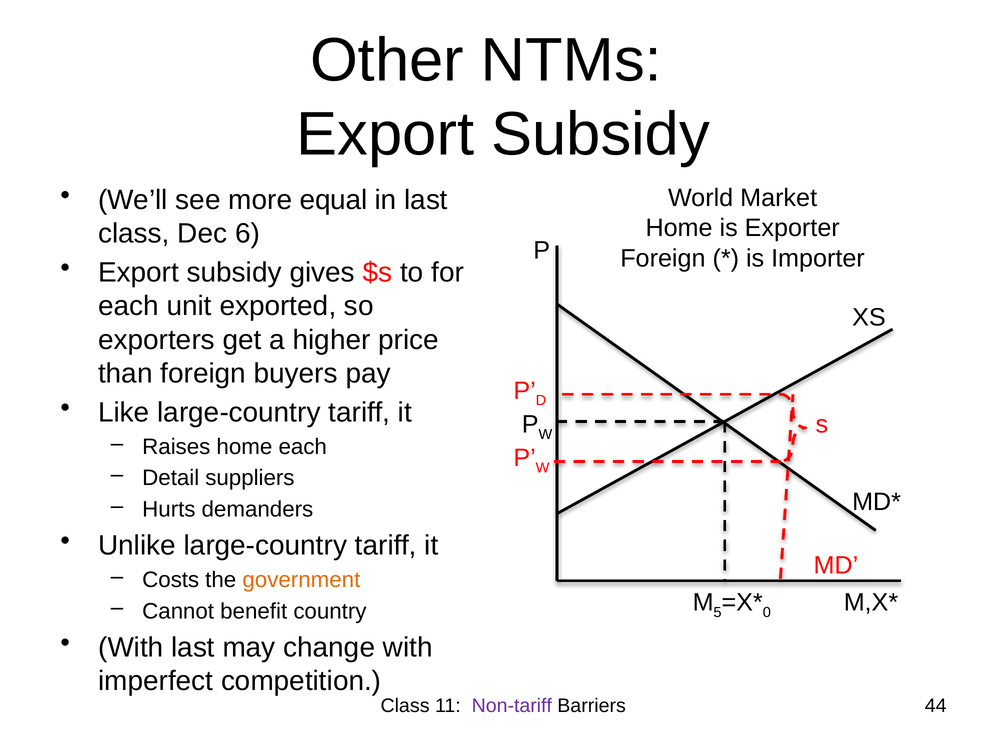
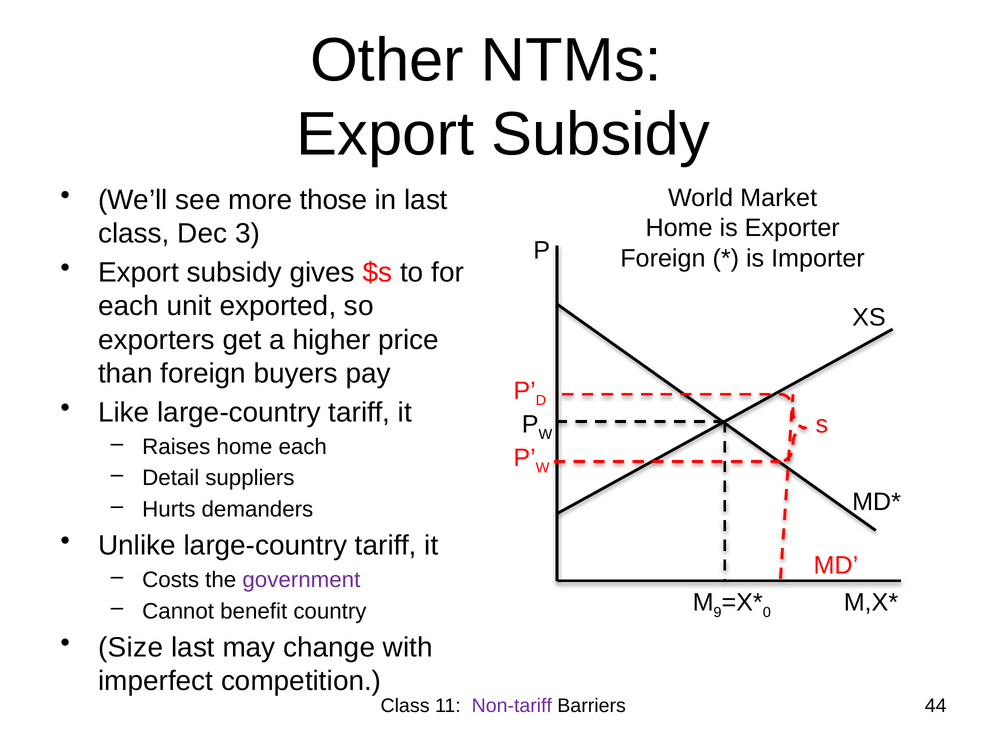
equal: equal -> those (334, 200)
6: 6 -> 3 (247, 234)
government colour: orange -> purple (301, 580)
5: 5 -> 9 (718, 613)
With: With -> Size (131, 648)
